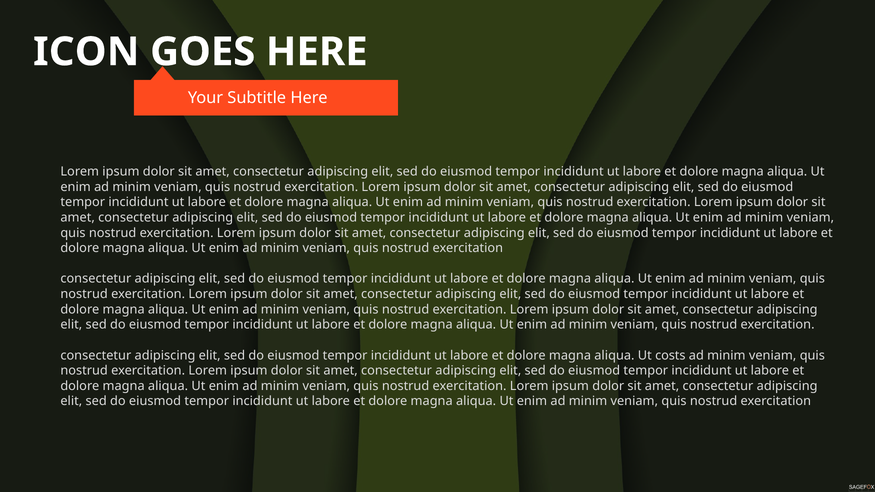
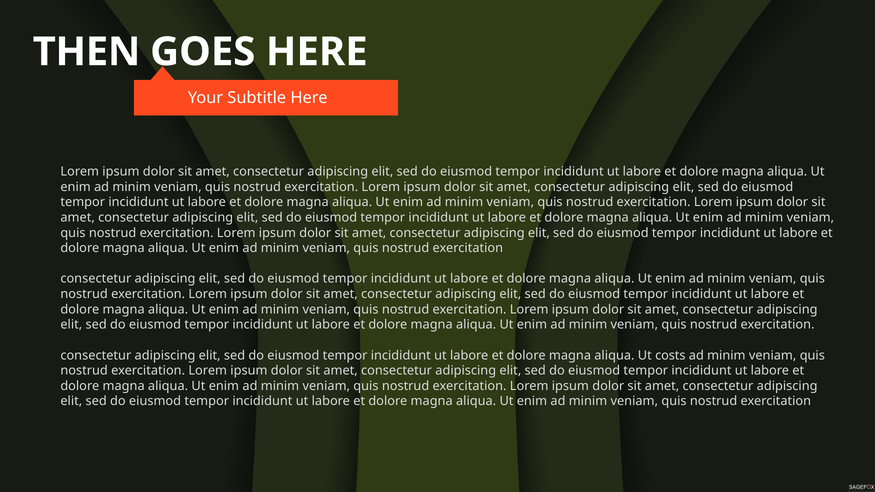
ICON: ICON -> THEN (87, 52)
